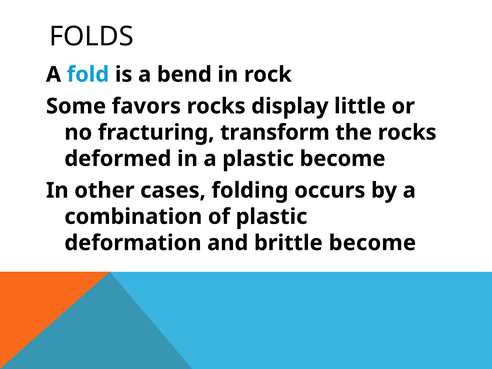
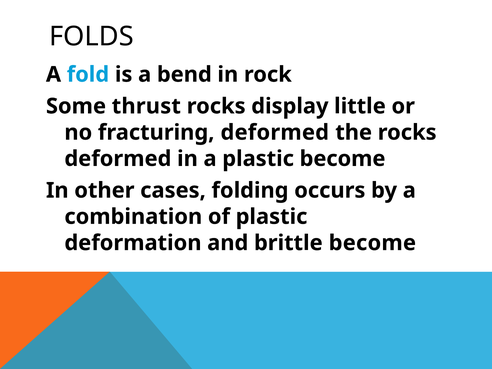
favors: favors -> thrust (146, 106)
fracturing transform: transform -> deformed (275, 132)
